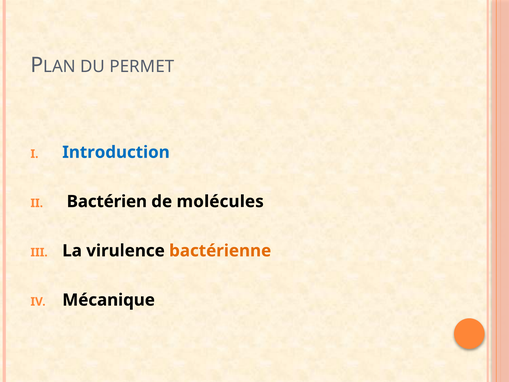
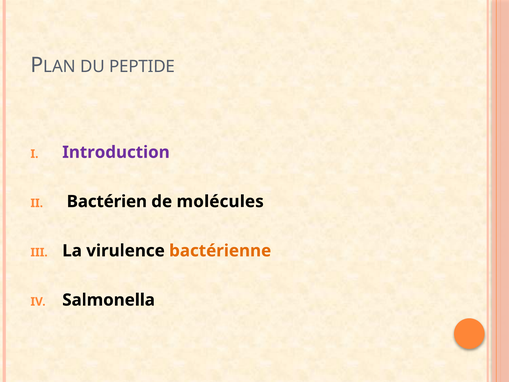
PERMET: PERMET -> PEPTIDE (142, 67)
Introduction colour: blue -> purple (116, 152)
Mécanique: Mécanique -> Salmonella (109, 300)
